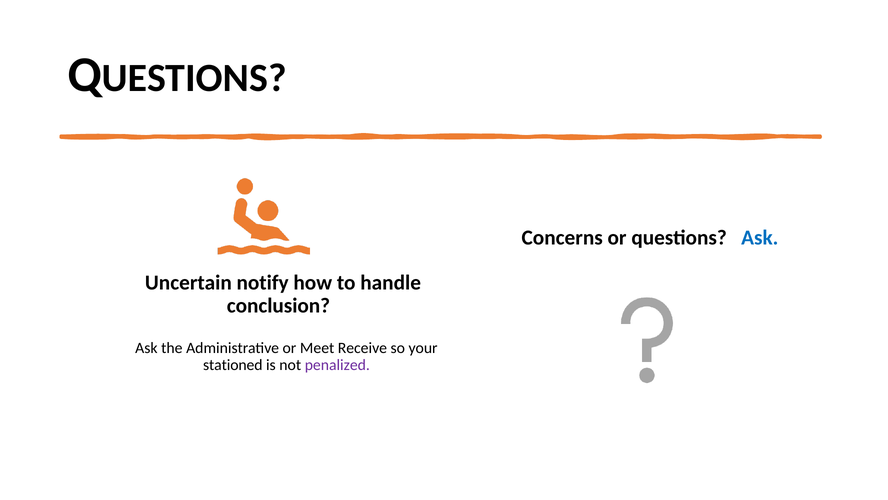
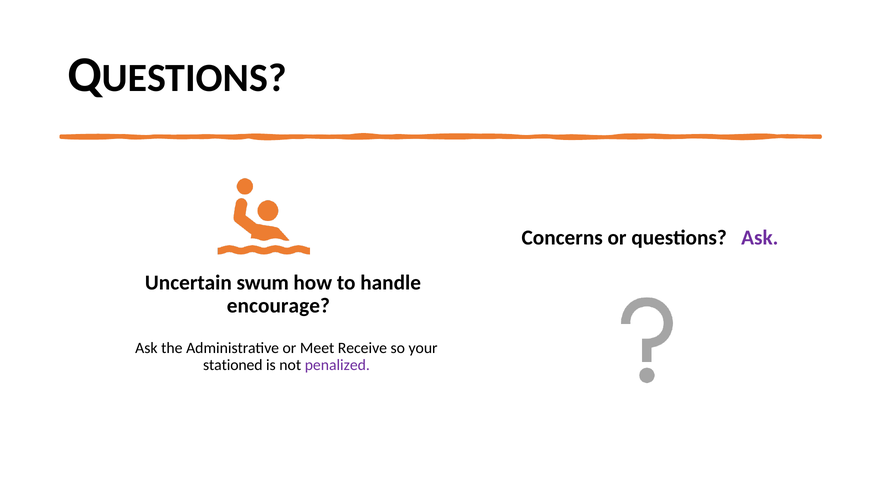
Ask colour: blue -> purple (760, 237)
notify: notify -> swum (263, 282)
conclusion: conclusion -> encourage (278, 305)
